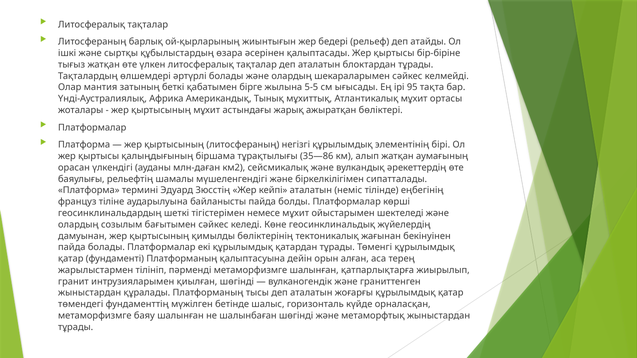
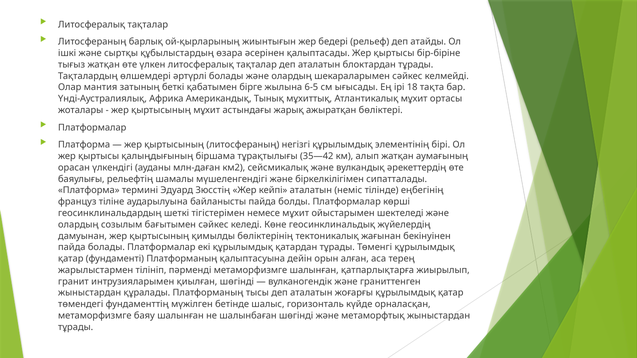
5-5: 5-5 -> 6-5 (311, 87)
95: 95 -> 18 (412, 87)
35—86: 35—86 -> 35—42 (317, 156)
